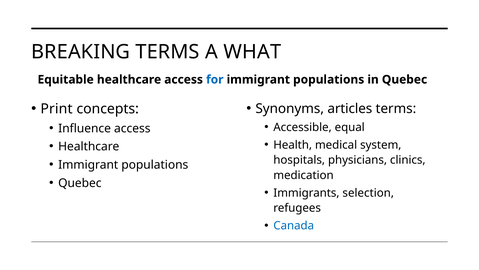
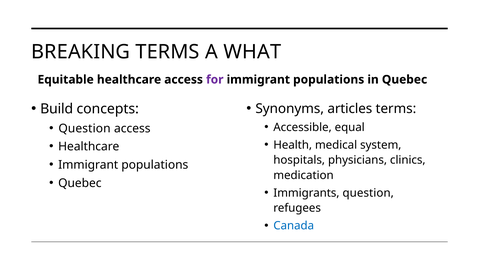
for colour: blue -> purple (215, 79)
Print: Print -> Build (57, 109)
Influence: Influence -> Question (85, 128)
Immigrants selection: selection -> question (368, 193)
